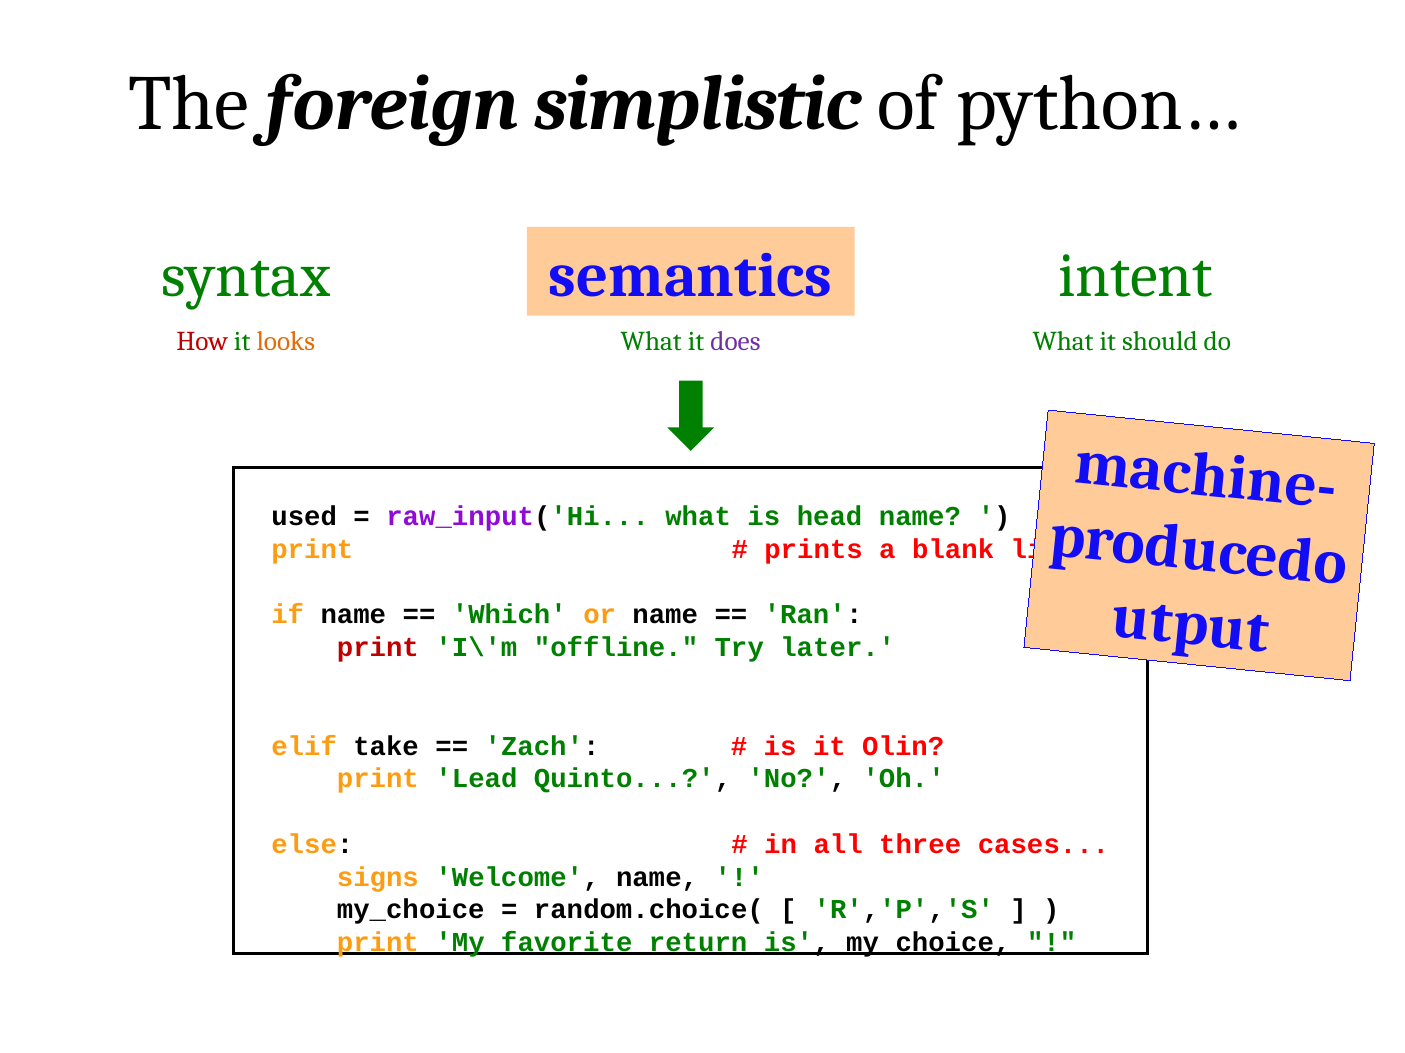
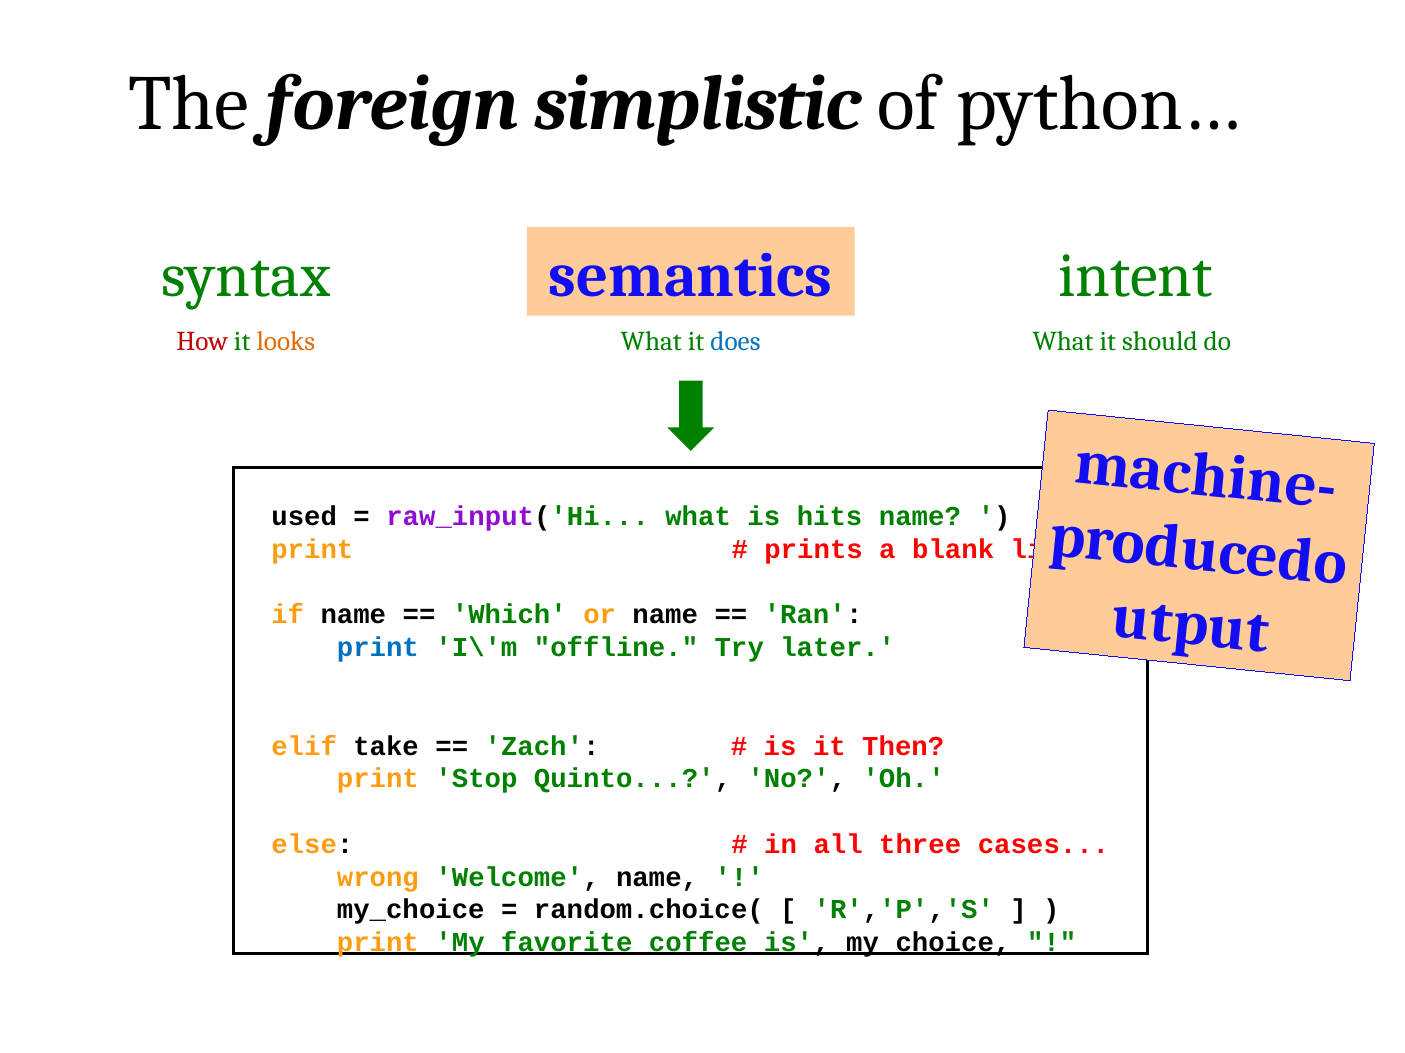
does colour: purple -> blue (735, 341)
head: head -> hits (830, 517)
print colour: red -> blue (378, 648)
Olin: Olin -> Then (903, 747)
Lead: Lead -> Stop (476, 779)
signs: signs -> wrong (378, 878)
return: return -> coffee (698, 943)
